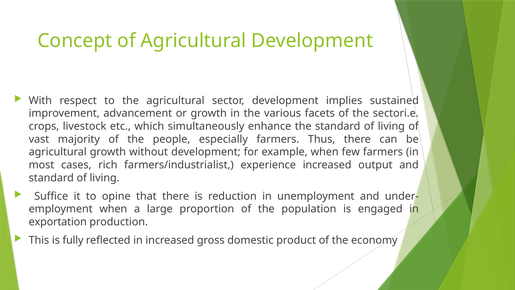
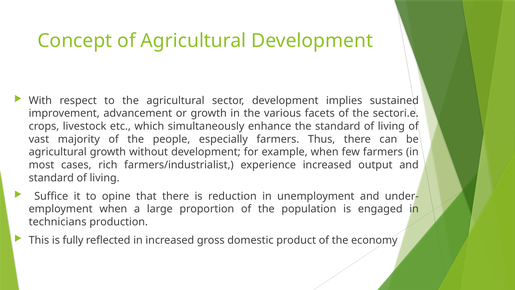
exportation: exportation -> technicians (58, 222)
